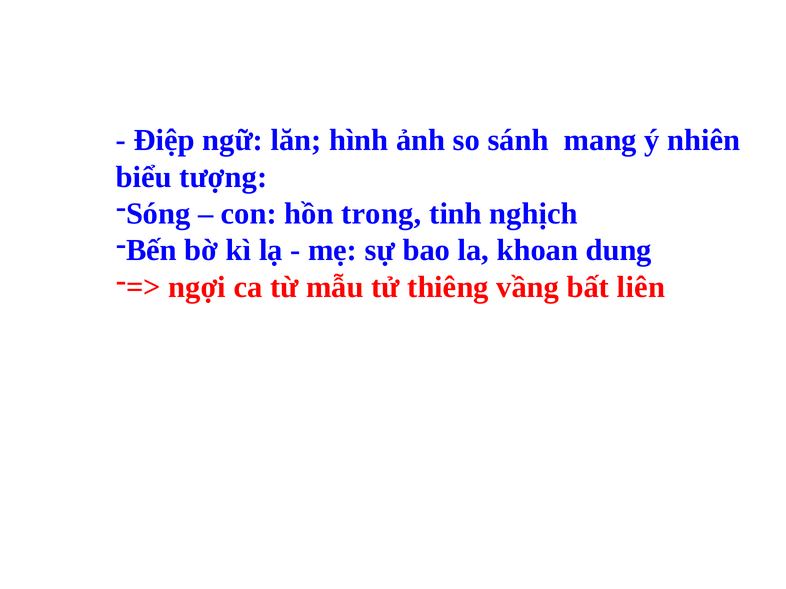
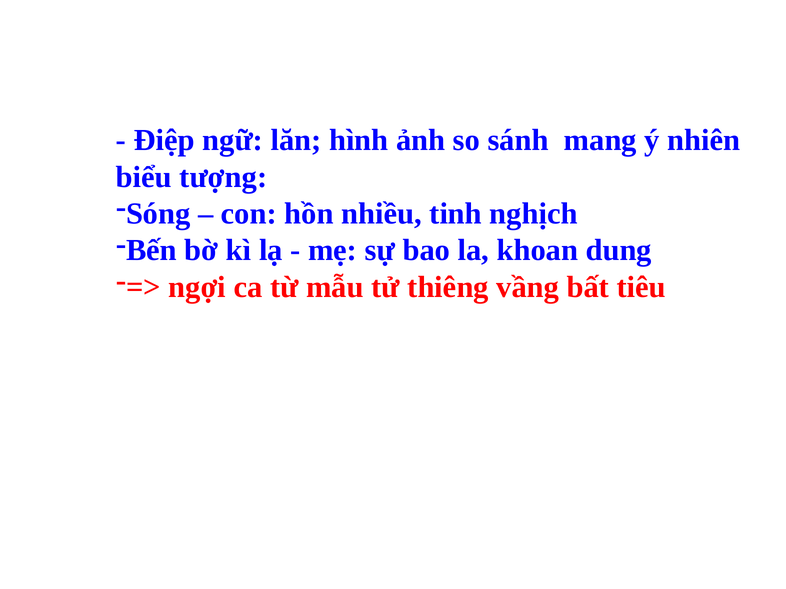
trong: trong -> nhiều (382, 214)
liên: liên -> tiêu (641, 287)
